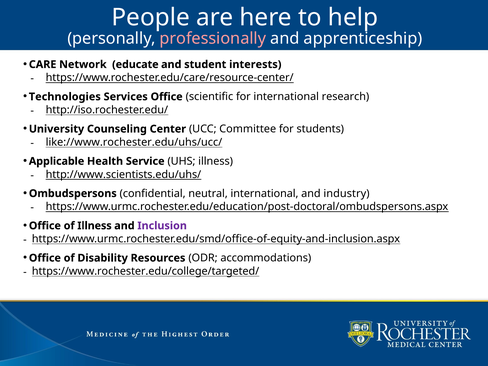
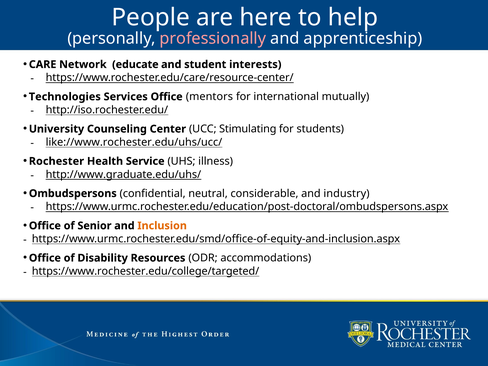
scientific: scientific -> mentors (209, 97)
research: research -> mutually (345, 97)
Committee: Committee -> Stimulating (248, 129)
Applicable: Applicable -> Rochester (56, 161)
http://www.scientists.edu/uhs/: http://www.scientists.edu/uhs/ -> http://www.graduate.edu/uhs/ (123, 174)
neutral international: international -> considerable (265, 193)
of Illness: Illness -> Senior (94, 226)
Inclusion colour: purple -> orange (162, 226)
